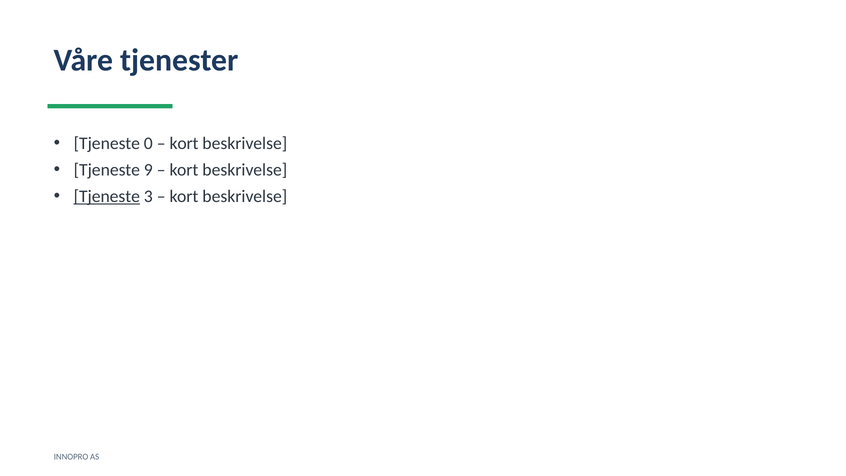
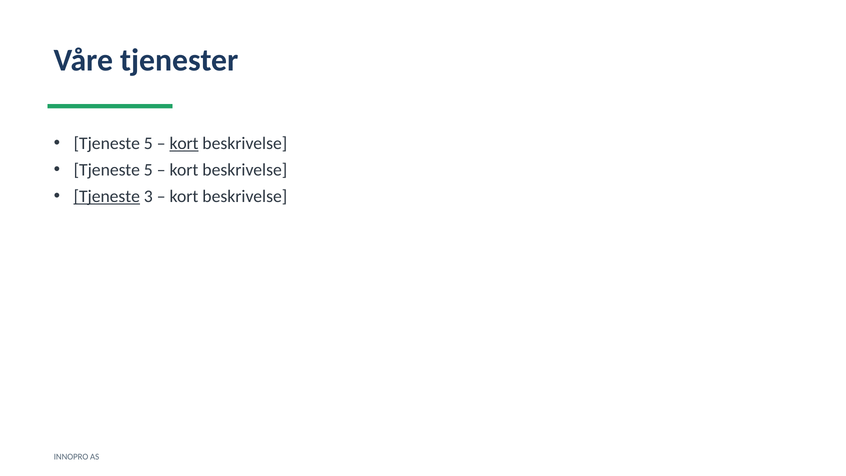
0: 0 -> 5 (148, 143)
kort underline: none -> present (184, 143)
9: 9 -> 5 (148, 170)
